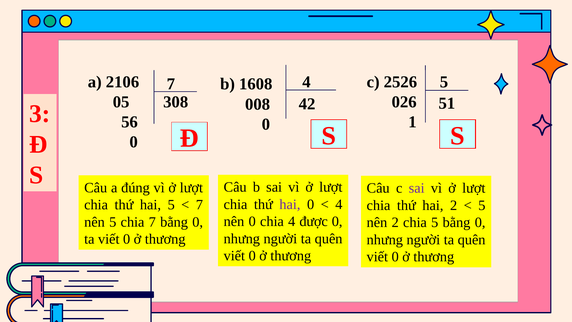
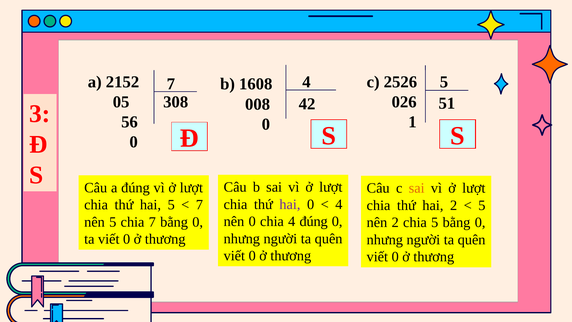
2106: 2106 -> 2152 (122, 82)
sai colour: purple -> orange (417, 188)
4 được: được -> đúng (314, 221)
